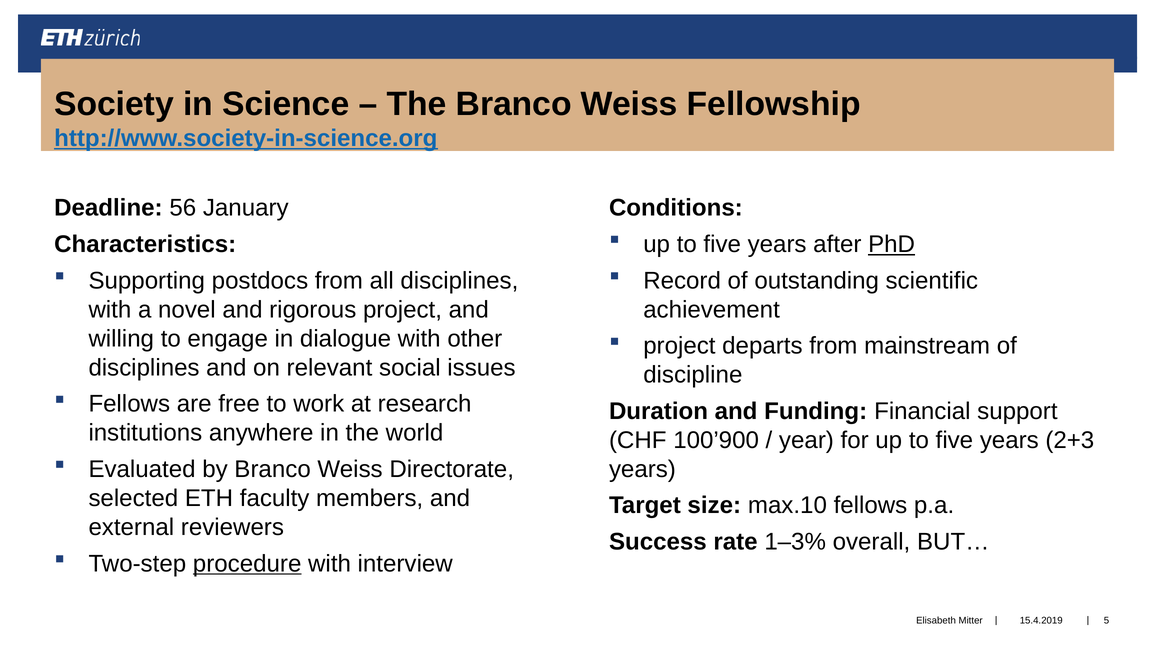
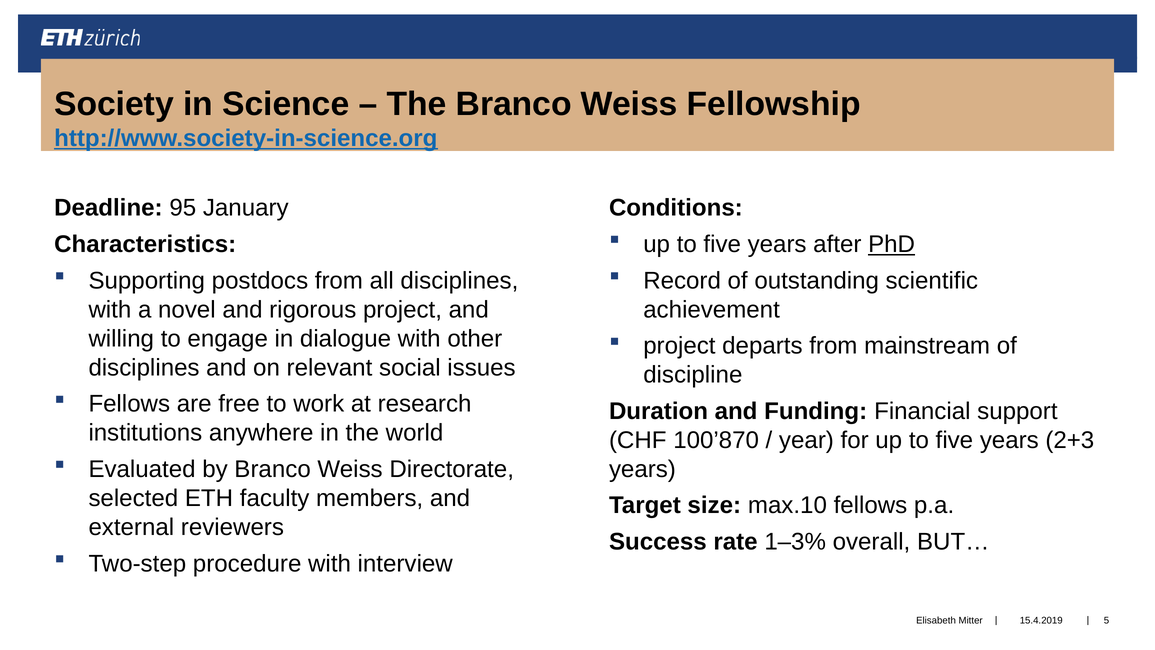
56: 56 -> 95 (183, 208)
100’900: 100’900 -> 100’870 (716, 440)
procedure underline: present -> none (247, 564)
